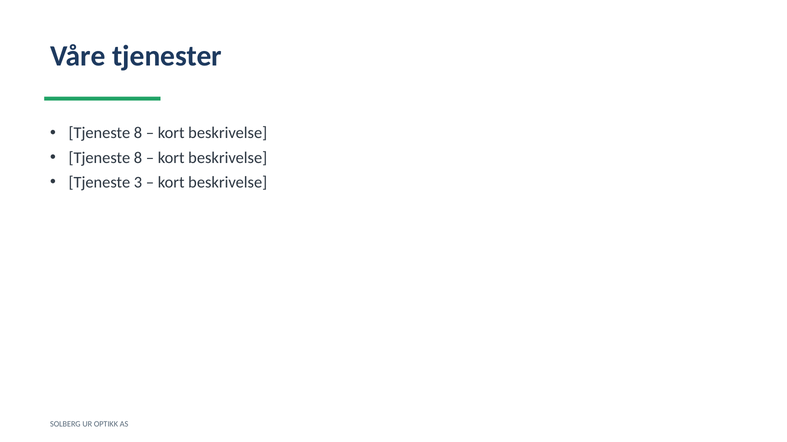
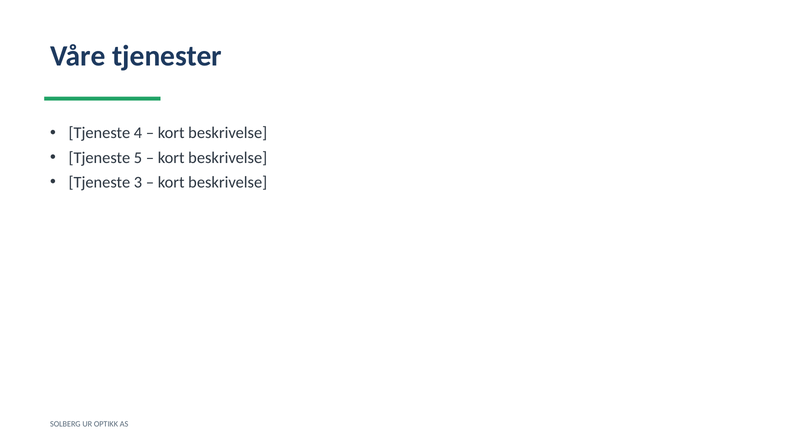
8: 8 -> 4 (138, 133)
8: 8 -> 5 (138, 158)
